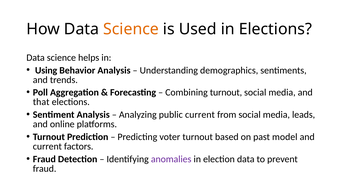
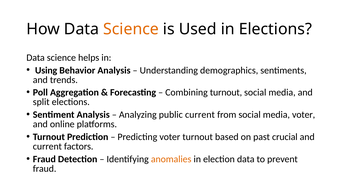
that: that -> split (41, 102)
media leads: leads -> voter (304, 115)
model: model -> crucial (285, 137)
anomalies colour: purple -> orange (171, 159)
